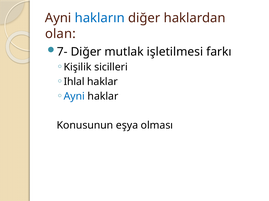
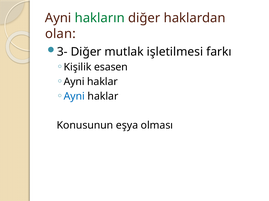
hakların colour: blue -> green (100, 18)
7-: 7- -> 3- (62, 52)
sicilleri: sicilleri -> esasen (111, 67)
Ihlal: Ihlal -> Ayni (74, 82)
